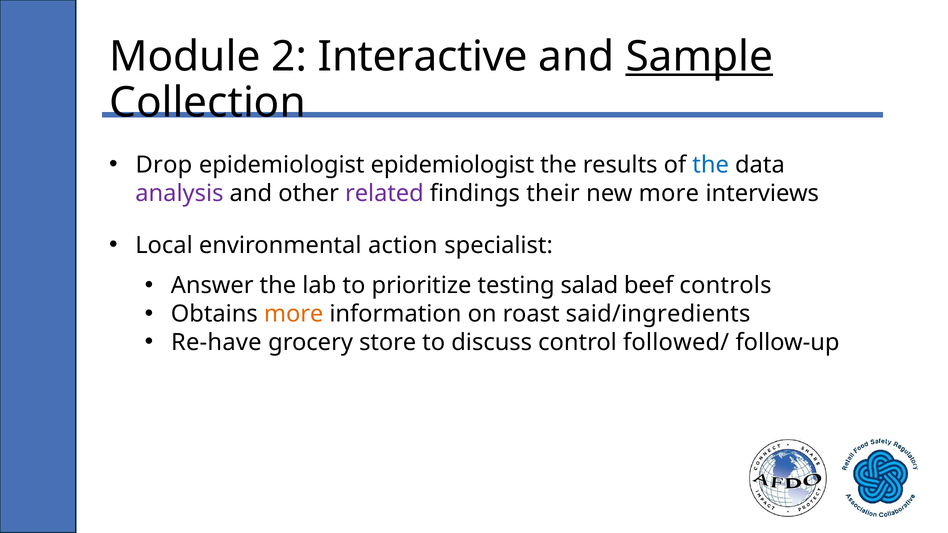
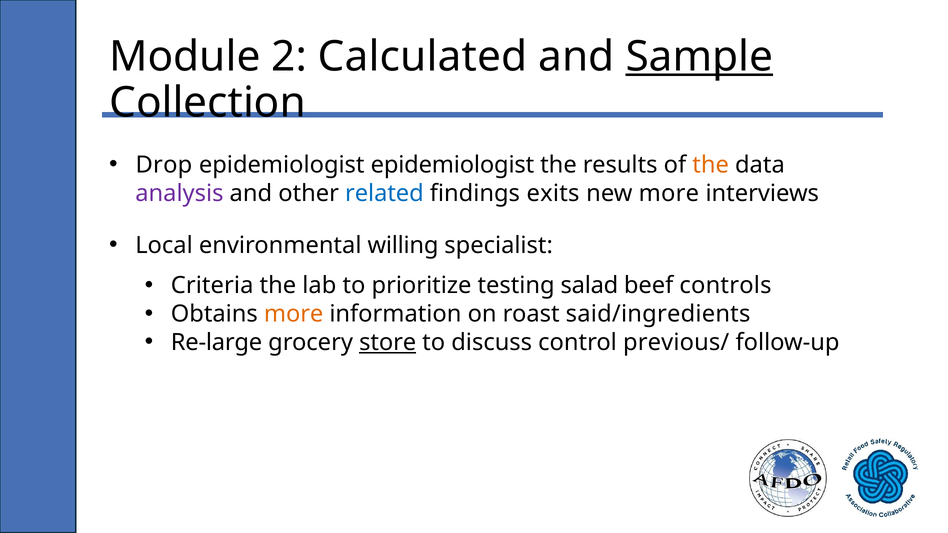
Interactive: Interactive -> Calculated (423, 57)
the colour: blue -> orange (711, 165)
related colour: purple -> blue (384, 193)
their: their -> exits (553, 193)
action: action -> willing (403, 245)
Answer: Answer -> Criteria (212, 286)
Re-have: Re-have -> Re-large (217, 343)
store underline: none -> present (388, 343)
followed/: followed/ -> previous/ (676, 343)
